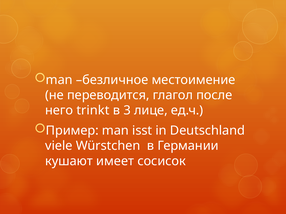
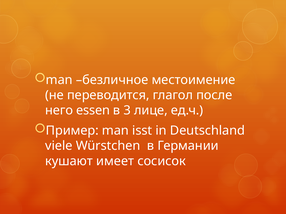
trinkt: trinkt -> essen (93, 111)
